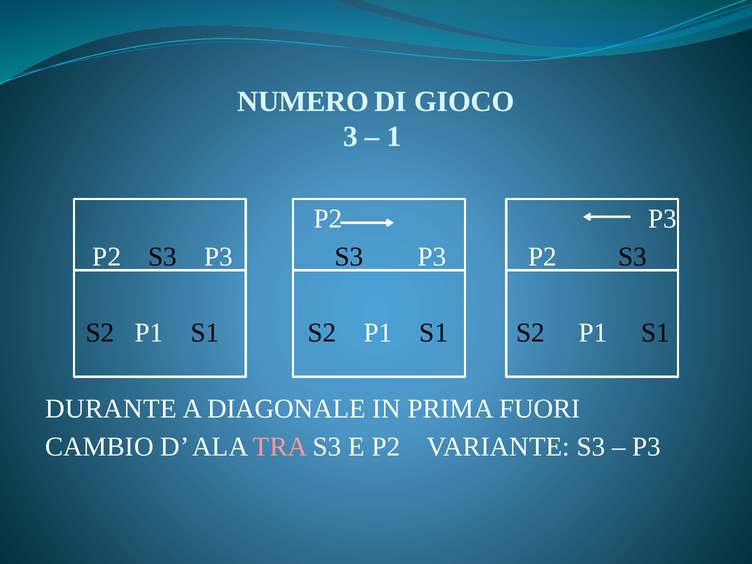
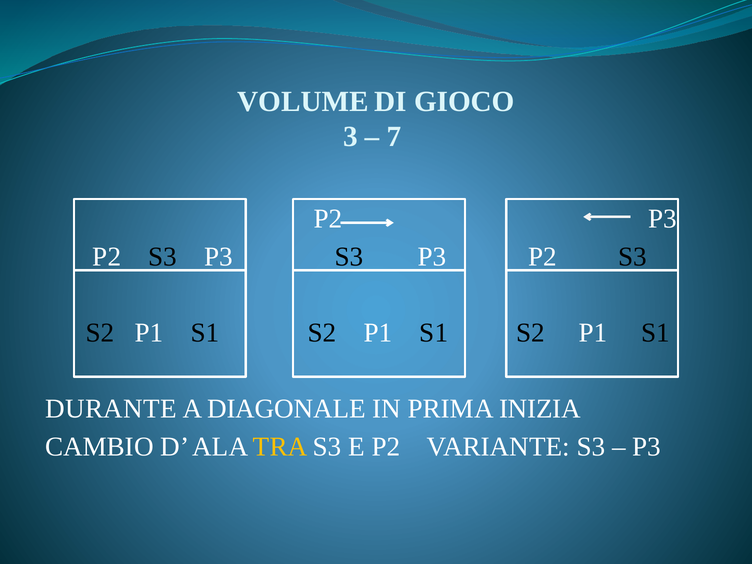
NUMERO: NUMERO -> VOLUME (303, 101)
1: 1 -> 7 (394, 136)
FUORI: FUORI -> INIZIA (540, 409)
TRA colour: pink -> yellow (280, 447)
